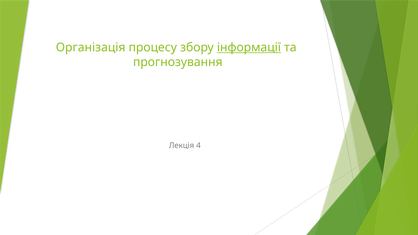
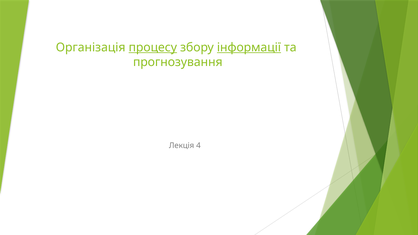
процесу underline: none -> present (153, 47)
